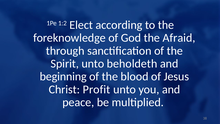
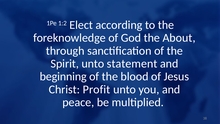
Afraid: Afraid -> About (179, 38)
beholdeth: beholdeth -> statement (132, 64)
